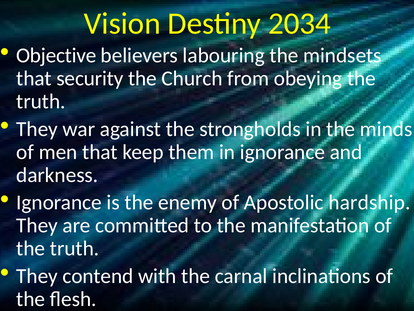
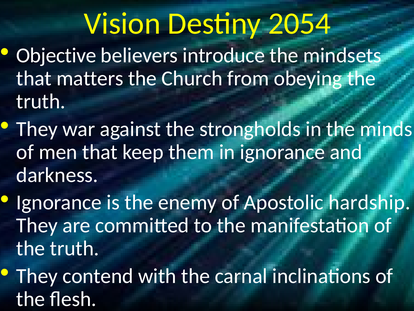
2034: 2034 -> 2054 (299, 23)
labouring: labouring -> introduce (224, 55)
security: security -> matters (90, 78)
